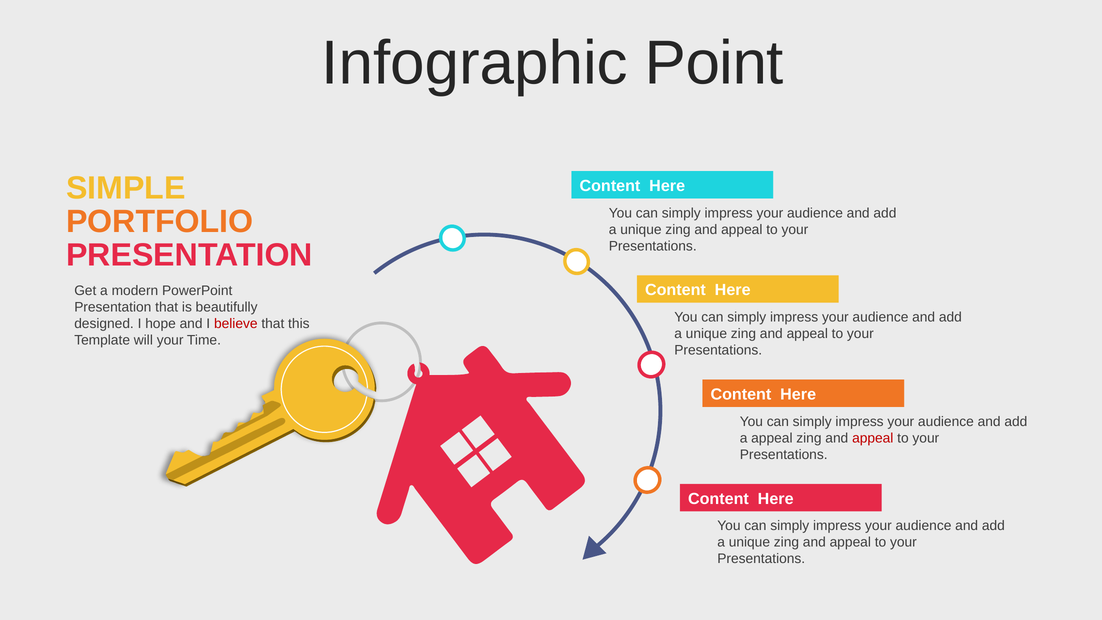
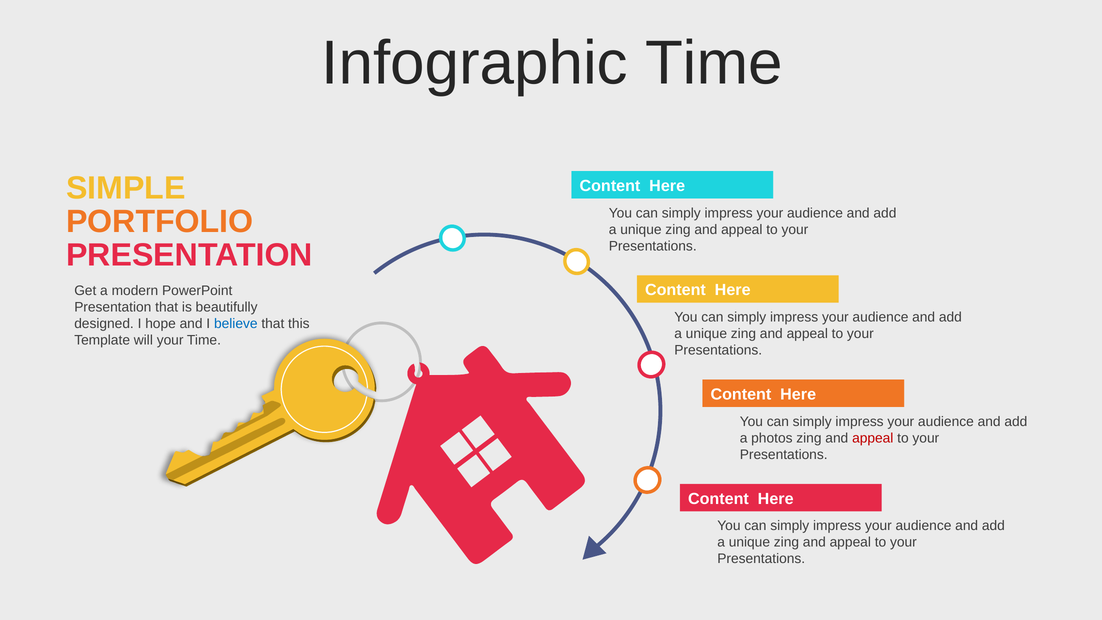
Infographic Point: Point -> Time (714, 63)
believe colour: red -> blue (236, 324)
a appeal: appeal -> photos (772, 438)
